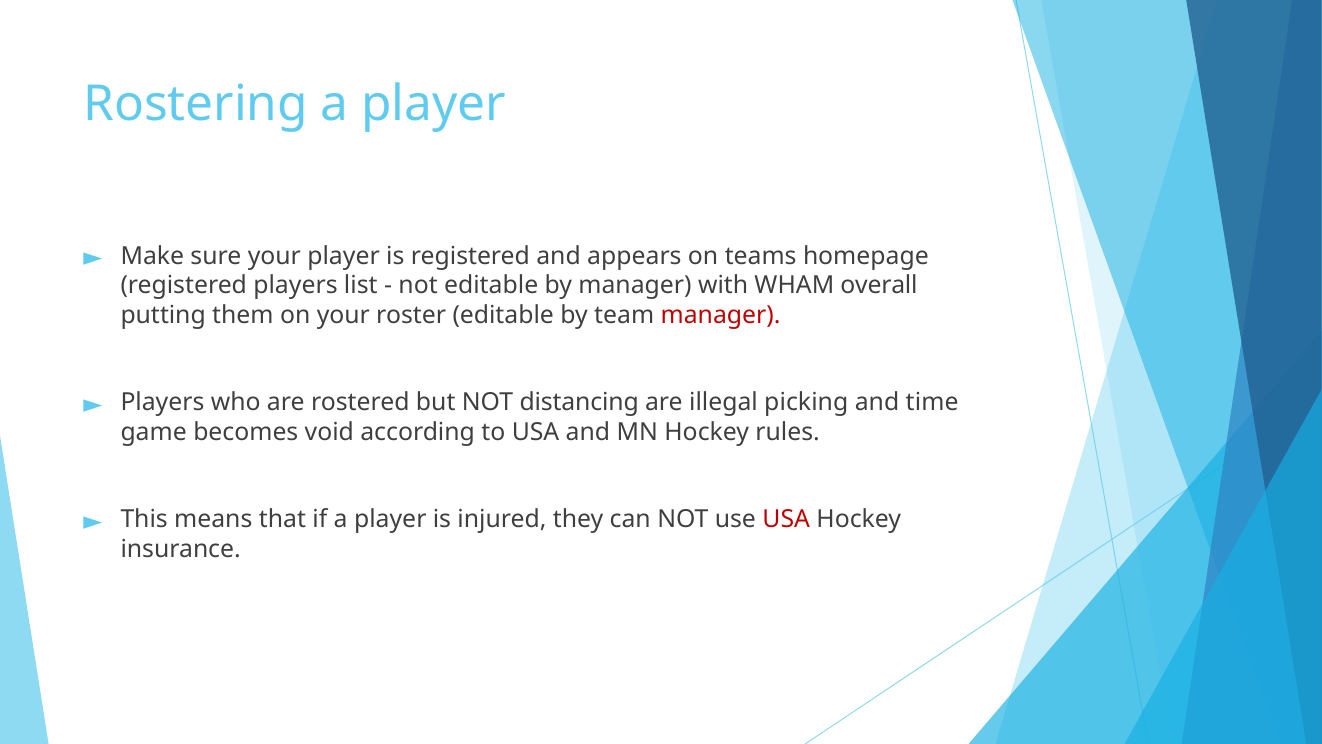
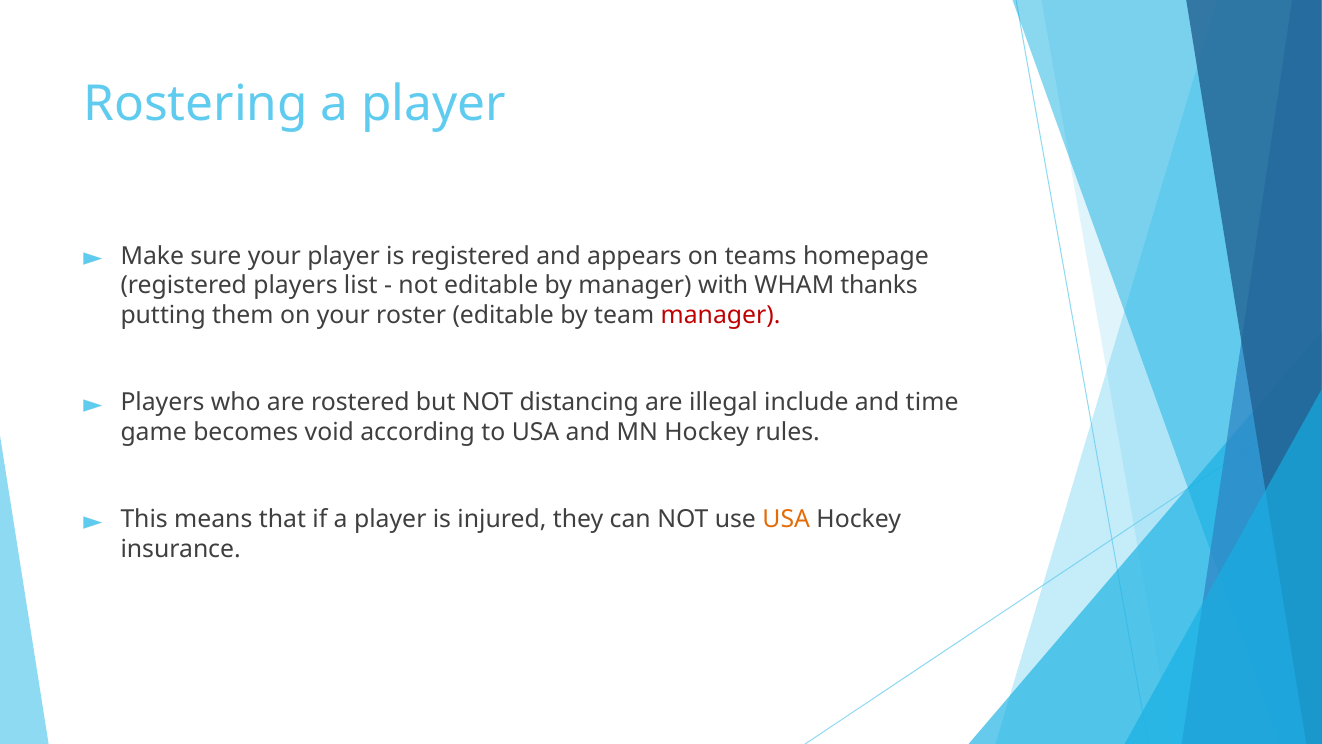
overall: overall -> thanks (879, 286)
picking: picking -> include (806, 402)
USA colour: red -> orange (786, 519)
